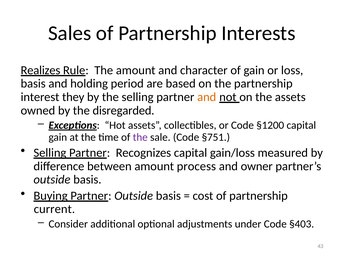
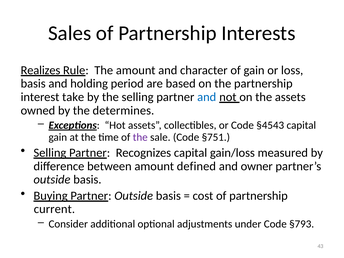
they: they -> take (73, 97)
and colour: orange -> blue (207, 97)
disregarded: disregarded -> determines (123, 110)
§1200: §1200 -> §4543 (270, 125)
process: process -> defined (196, 166)
§403: §403 -> §793 (302, 224)
